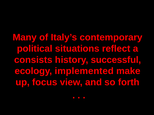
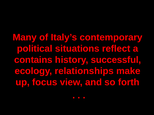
consists: consists -> contains (33, 60)
implemented: implemented -> relationships (84, 71)
